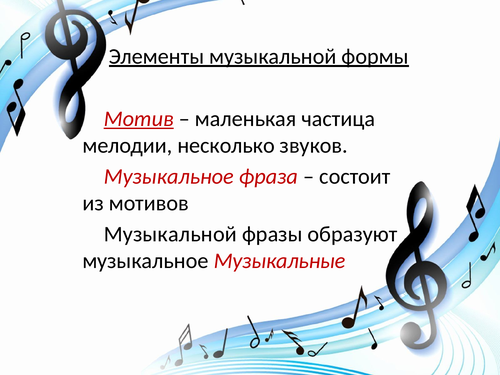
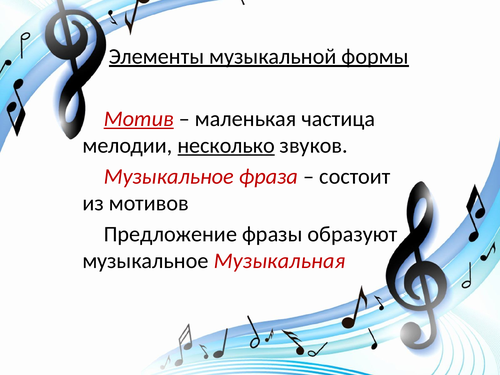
несколько underline: none -> present (226, 145)
Музыкальной: Музыкальной -> Предложение (170, 234)
Музыкальные: Музыкальные -> Музыкальная (279, 261)
